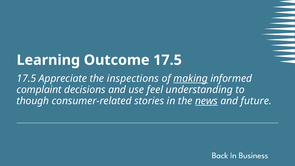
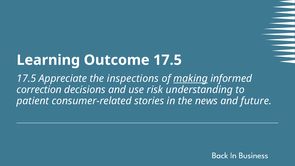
complaint: complaint -> correction (39, 90)
feel: feel -> risk (155, 90)
though: though -> patient (33, 101)
news underline: present -> none (206, 101)
